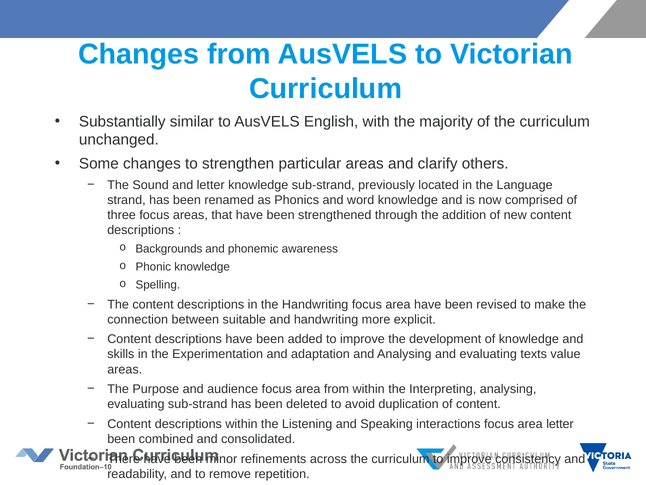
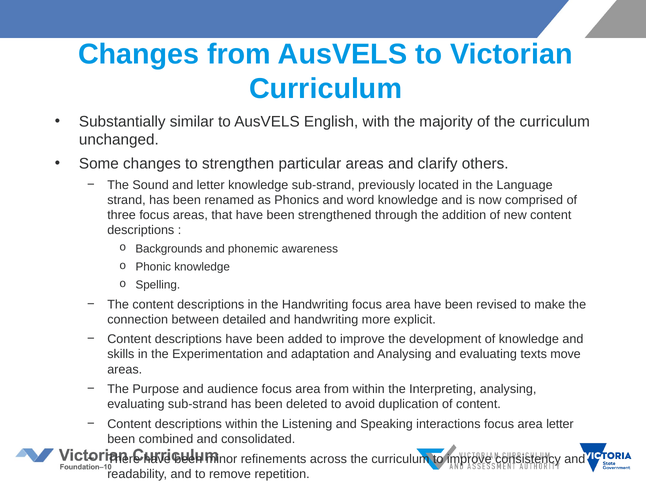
suitable: suitable -> detailed (244, 319)
value: value -> move (566, 354)
